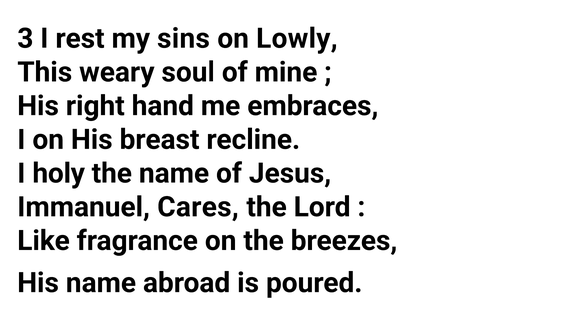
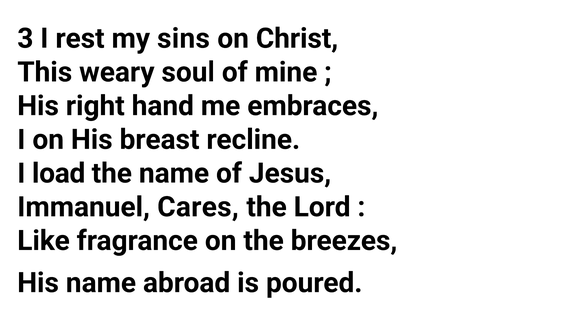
Lowly: Lowly -> Christ (297, 38)
holy: holy -> load (59, 173)
